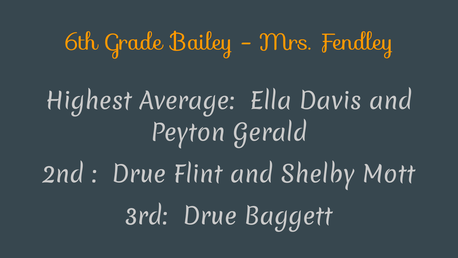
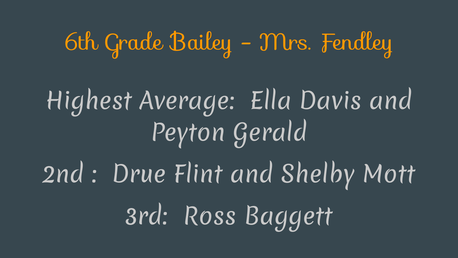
3rd Drue: Drue -> Ross (210, 216)
